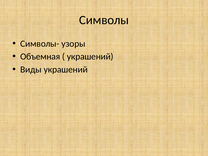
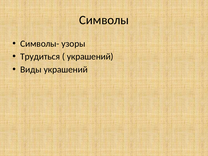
Объемная: Объемная -> Трудиться (40, 57)
